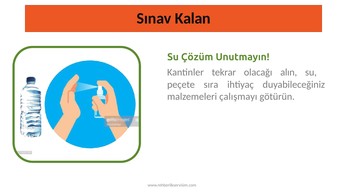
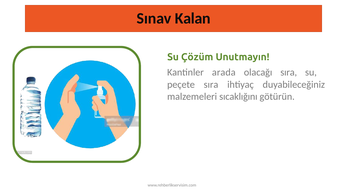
tekrar: tekrar -> arada (224, 72)
olacağı alın: alın -> sıra (289, 72)
çalışmayı: çalışmayı -> sıcaklığını (238, 96)
